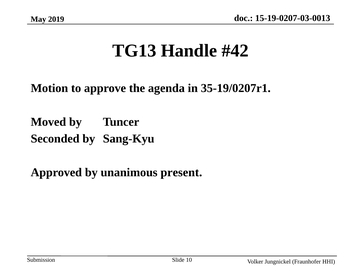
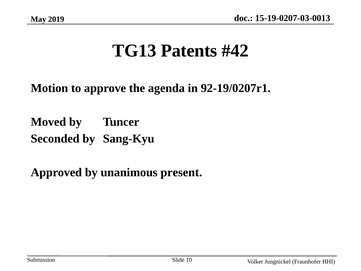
Handle: Handle -> Patents (189, 51)
35-19/0207r1: 35-19/0207r1 -> 92-19/0207r1 (236, 88)
